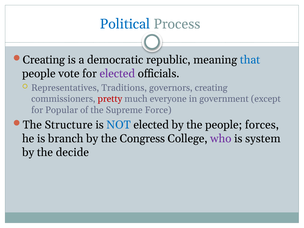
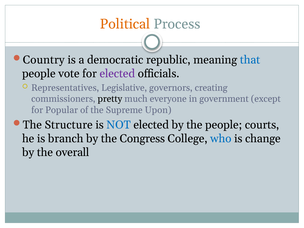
Political colour: blue -> orange (125, 24)
Creating: Creating -> Country (44, 60)
Traditions: Traditions -> Legislative (124, 88)
pretty colour: red -> black (110, 99)
Force: Force -> Upon (158, 110)
forces: forces -> courts (262, 125)
who colour: purple -> blue (221, 139)
system: system -> change (263, 139)
decide: decide -> overall (72, 152)
